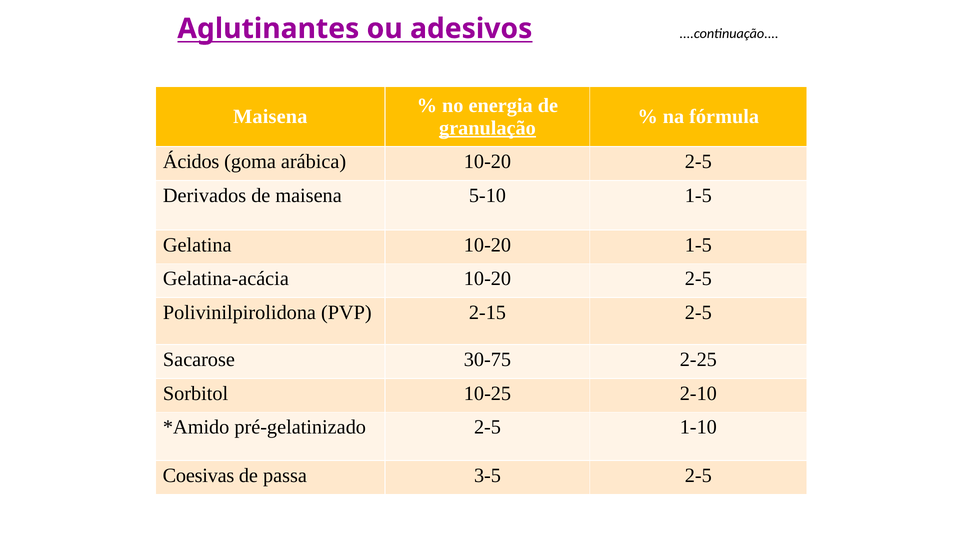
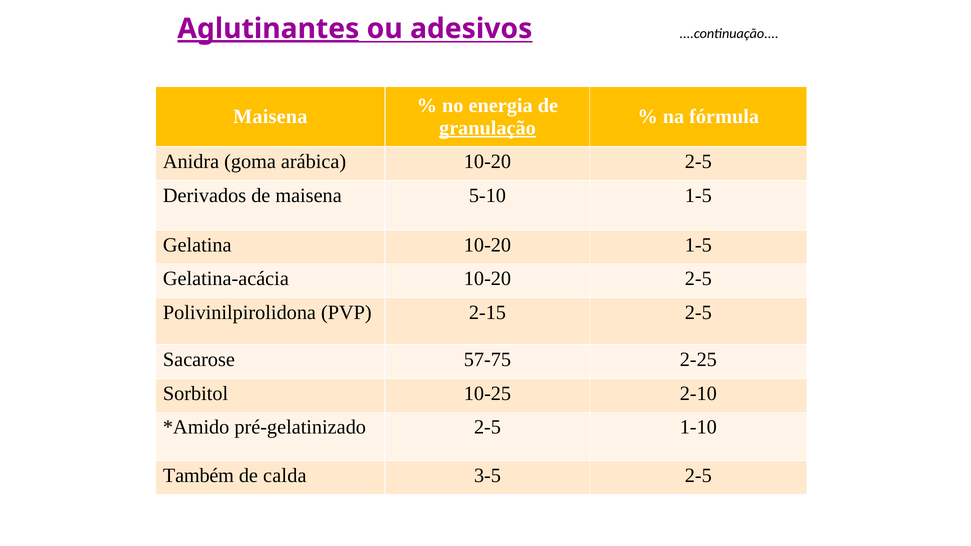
Aglutinantes underline: none -> present (268, 29)
Ácidos: Ácidos -> Anidra (191, 162)
30-75: 30-75 -> 57-75 (487, 360)
Coesivas: Coesivas -> Também (198, 476)
passa: passa -> calda (285, 476)
